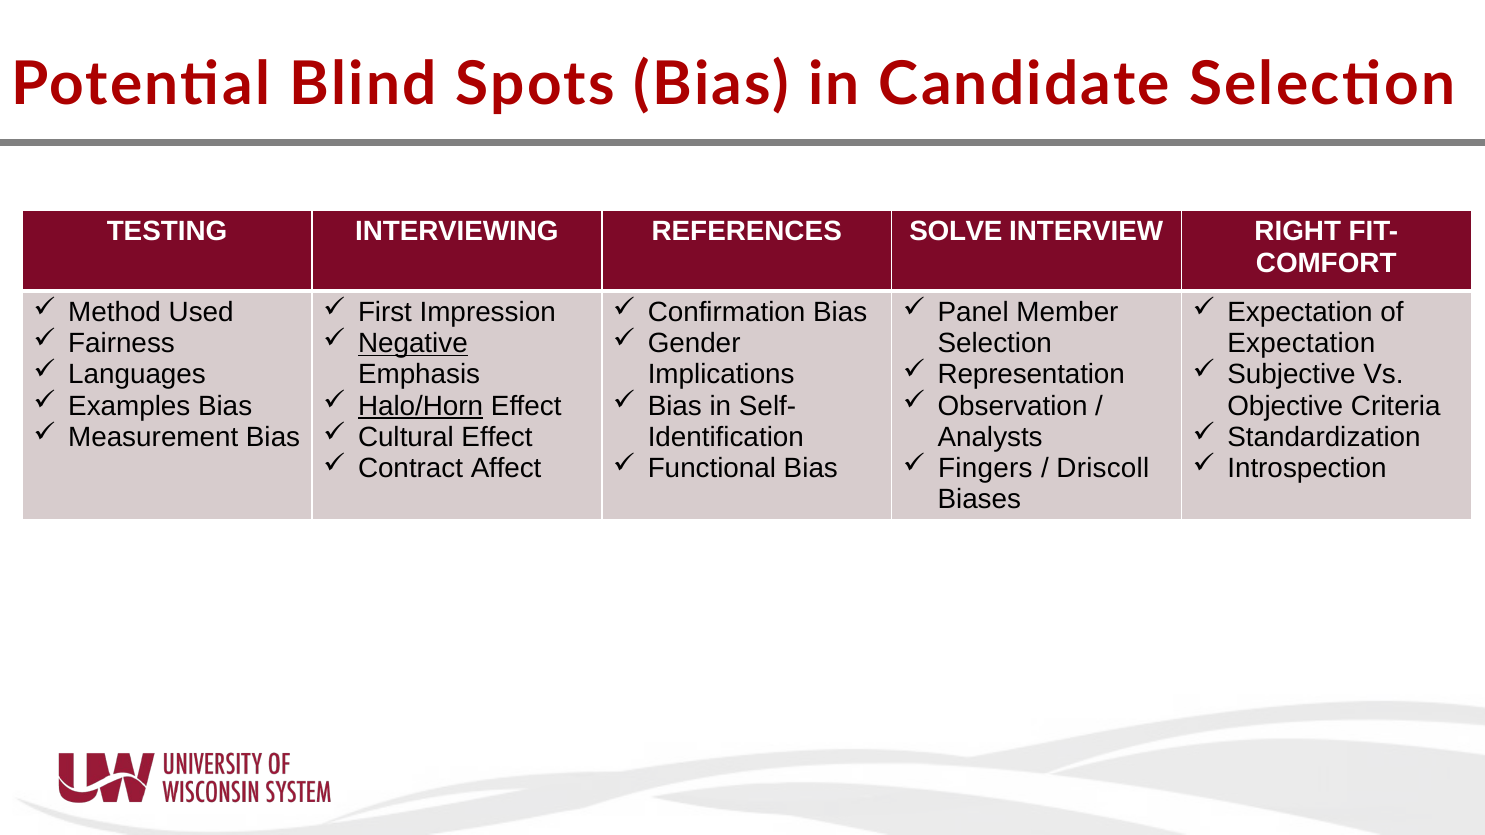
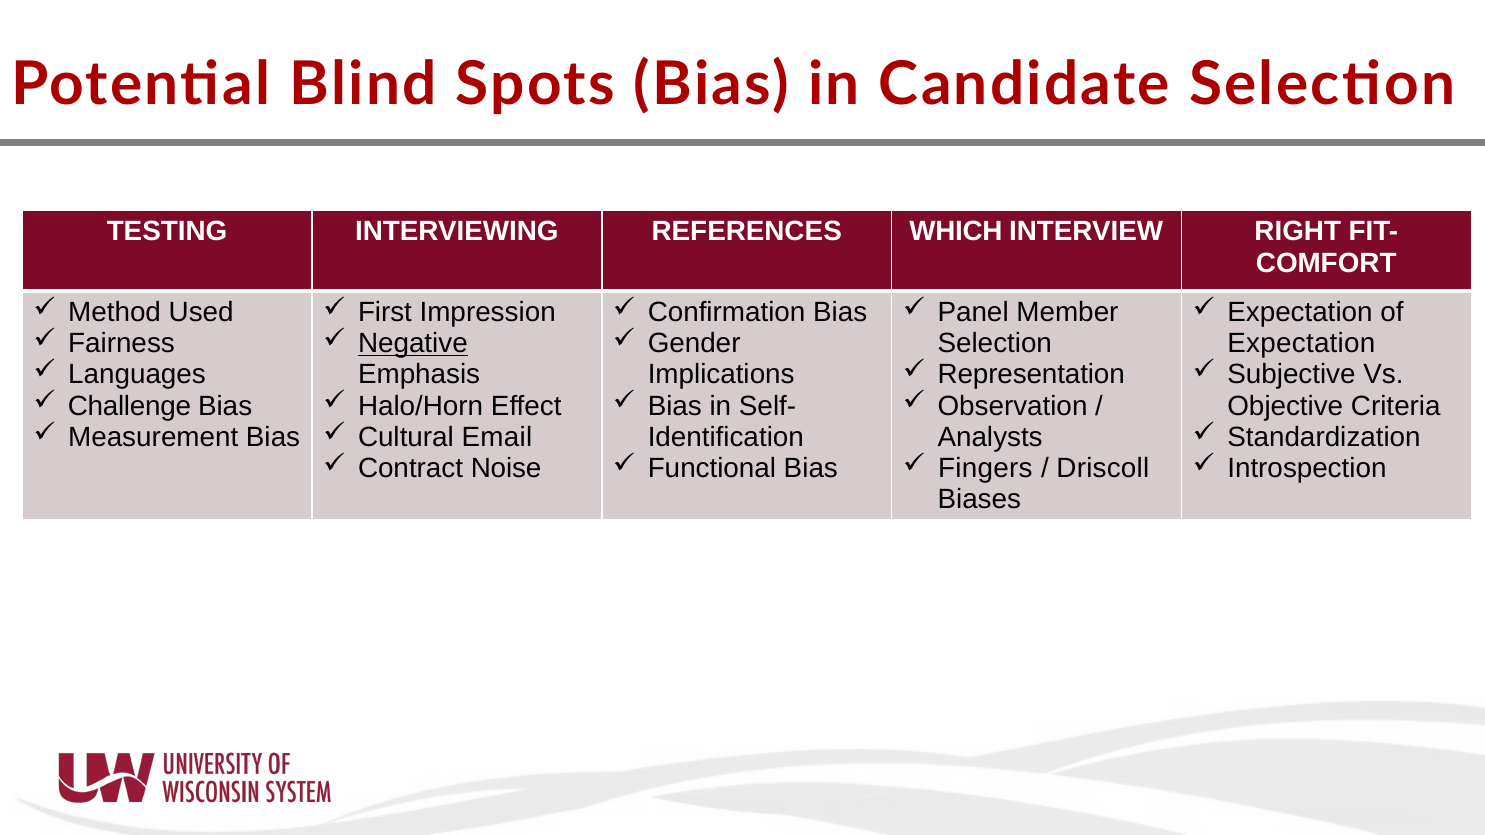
SOLVE: SOLVE -> WHICH (956, 232)
Examples: Examples -> Challenge (129, 406)
Halo/Horn underline: present -> none (421, 406)
Cultural Effect: Effect -> Email (497, 437)
Affect: Affect -> Noise (506, 468)
